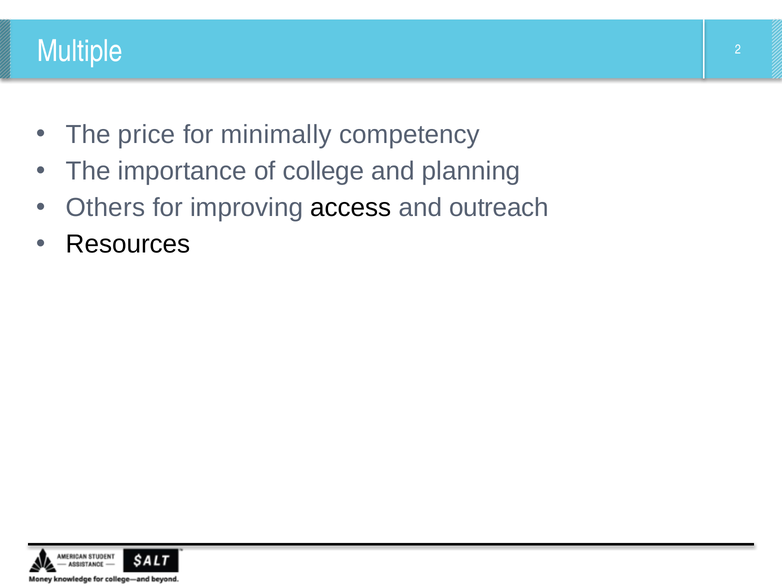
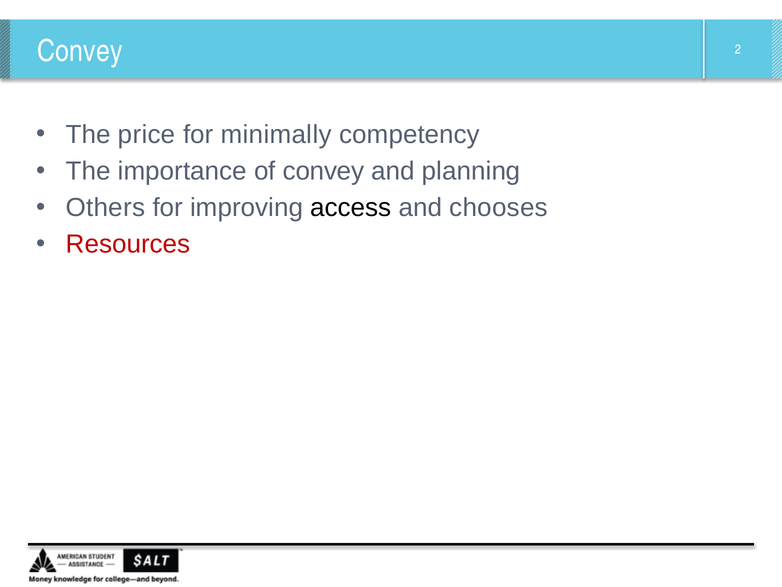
Multiple: Multiple -> Convey (80, 51)
of college: college -> convey (324, 171)
outreach: outreach -> chooses (499, 208)
Resources colour: black -> red (128, 244)
